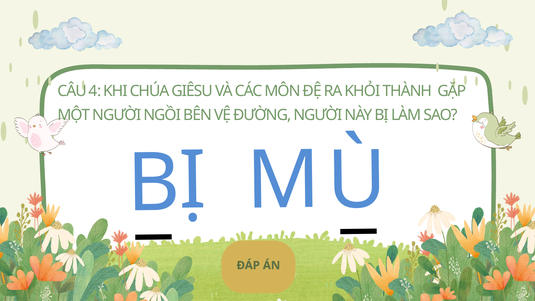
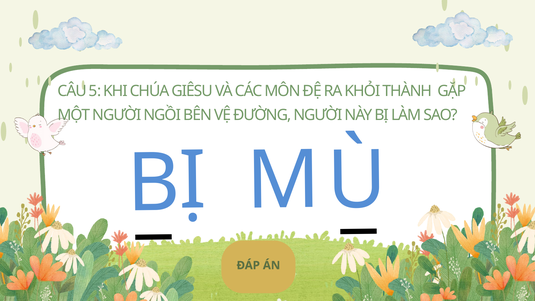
4: 4 -> 5 (95, 91)
